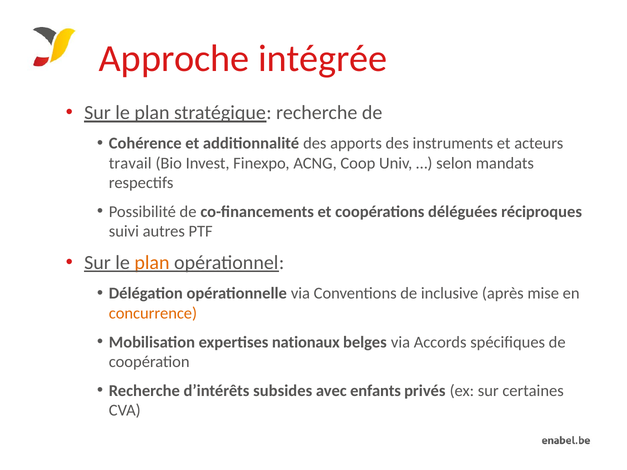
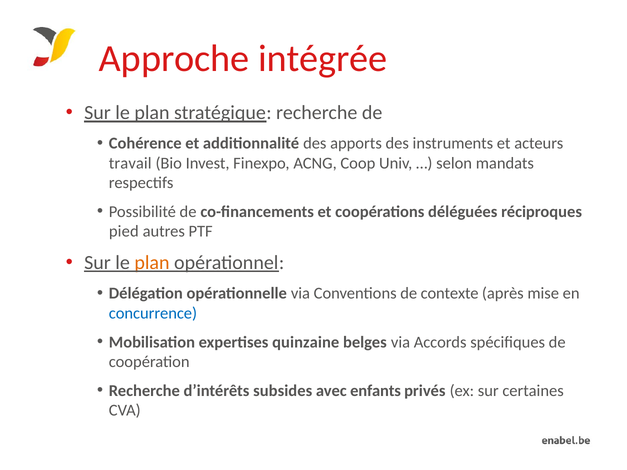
suivi: suivi -> pied (124, 231)
inclusive: inclusive -> contexte (450, 294)
concurrence colour: orange -> blue (153, 313)
nationaux: nationaux -> quinzaine (306, 342)
